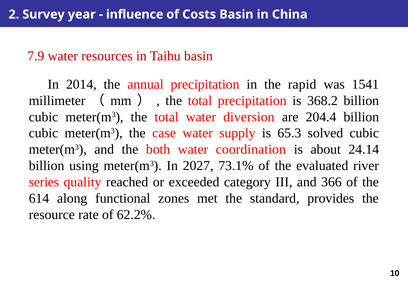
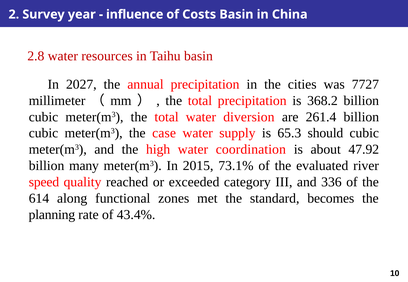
7.9: 7.9 -> 2.8 (36, 56)
2014: 2014 -> 2027 (81, 84)
rapid: rapid -> cities (302, 84)
1541: 1541 -> 7727 (365, 84)
204.4: 204.4 -> 261.4 (321, 117)
solved: solved -> should (325, 133)
both: both -> high (158, 150)
24.14: 24.14 -> 47.92 (364, 150)
using: using -> many (84, 166)
2027: 2027 -> 2015 (198, 166)
series: series -> speed (44, 182)
366: 366 -> 336 (331, 182)
provides: provides -> becomes (331, 199)
resource: resource -> planning (52, 215)
62.2%: 62.2% -> 43.4% (136, 215)
